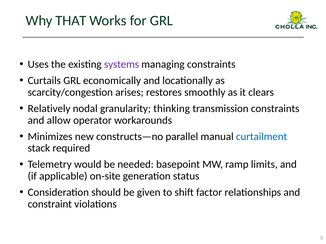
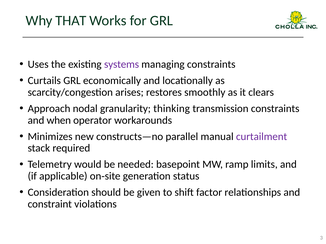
Relatively: Relatively -> Approach (49, 109)
allow: allow -> when (59, 120)
curtailment colour: blue -> purple (262, 137)
